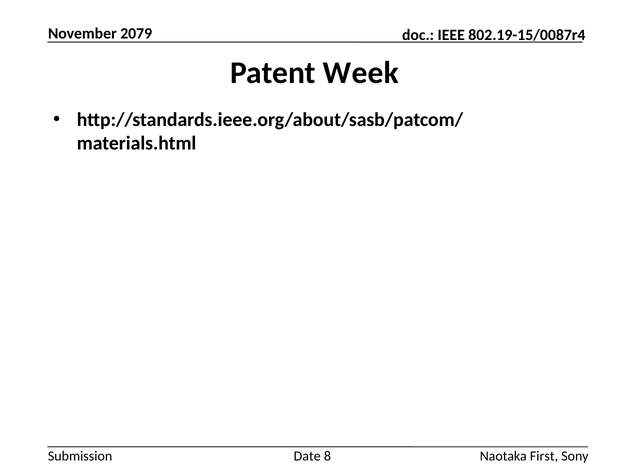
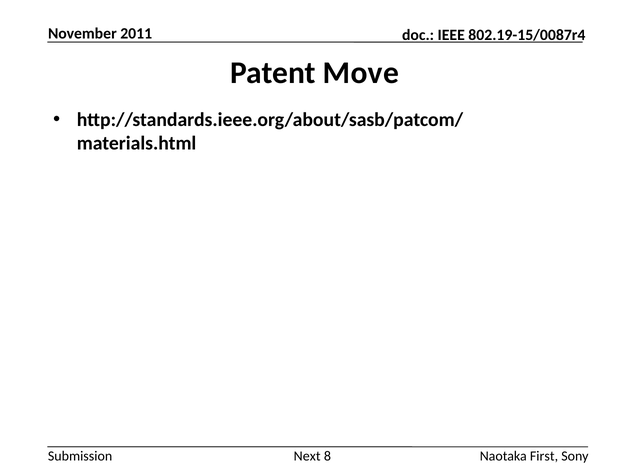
2079: 2079 -> 2011 (136, 33)
Week: Week -> Move (361, 73)
Date: Date -> Next (307, 456)
